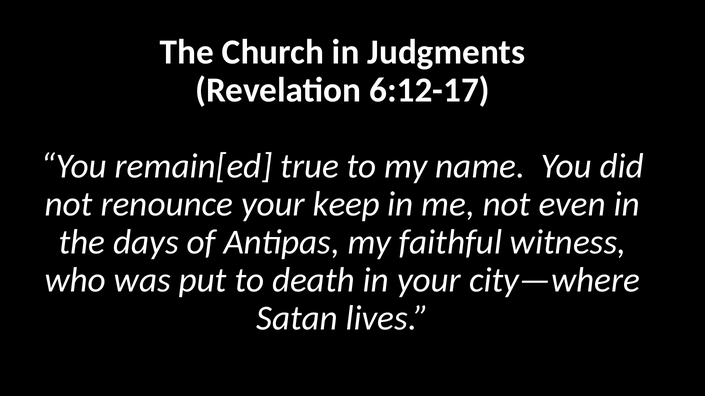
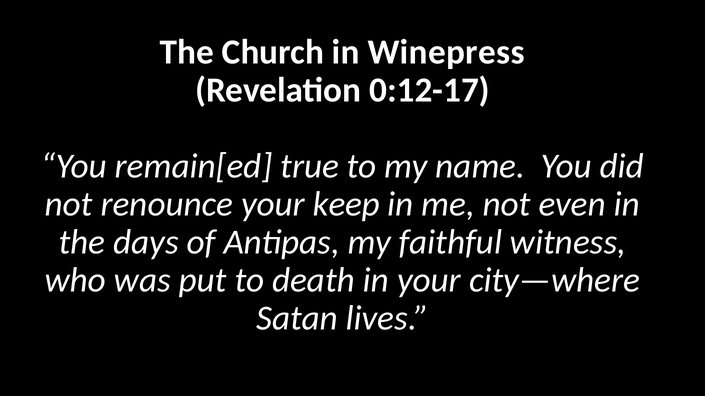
Judgments: Judgments -> Winepress (446, 52)
6:12-17: 6:12-17 -> 0:12-17 (430, 90)
